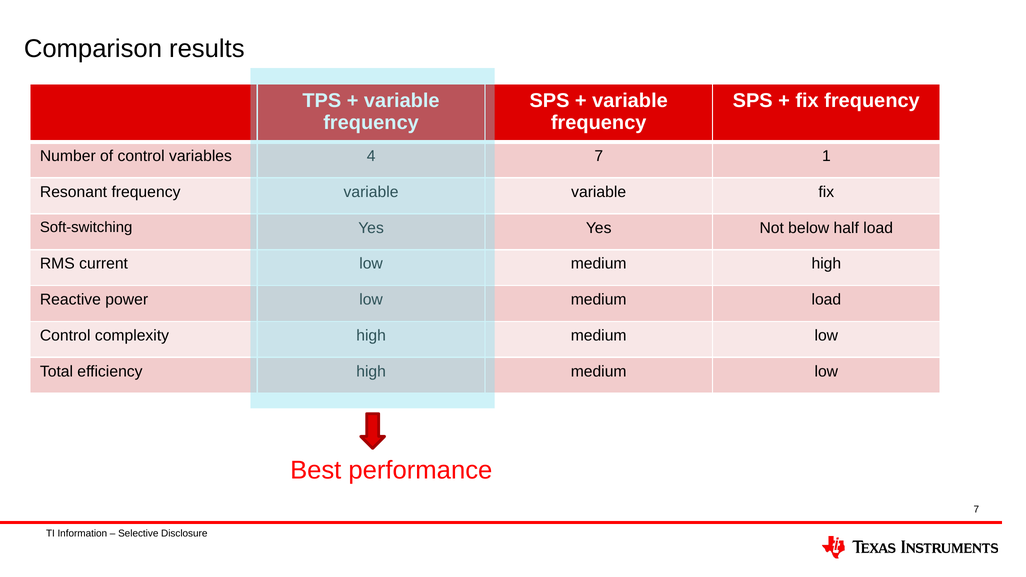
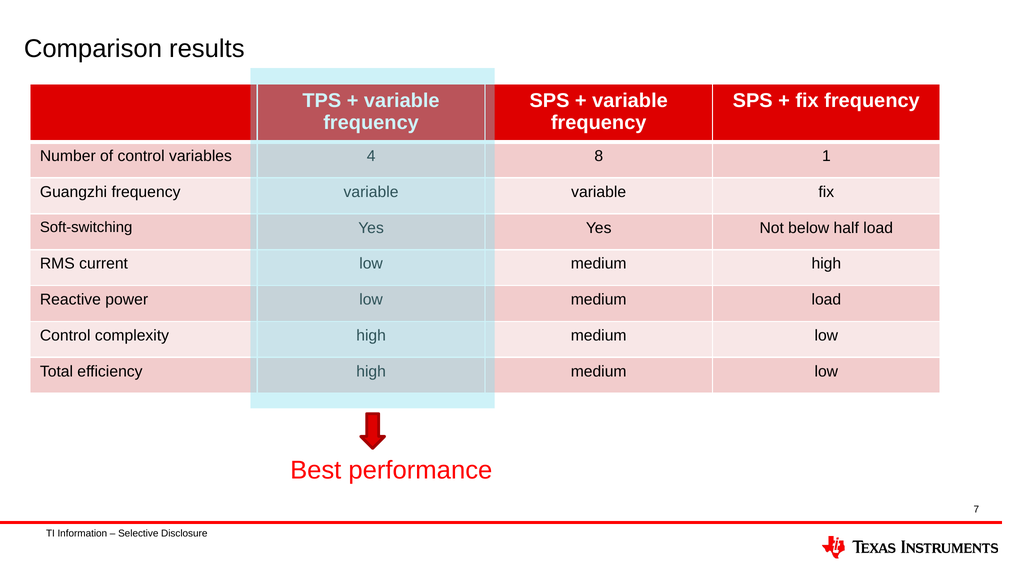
7: 7 -> 8 (599, 156)
Resonant: Resonant -> Guangzhi (74, 192)
